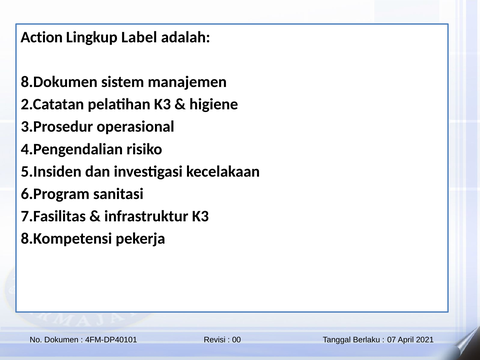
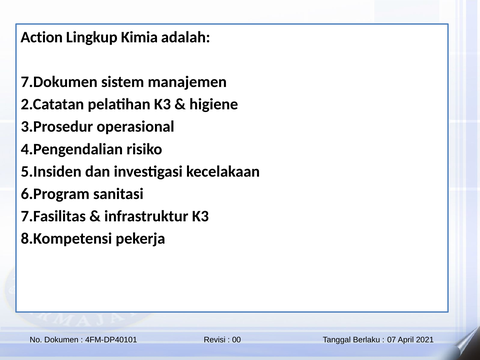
Label: Label -> Kimia (139, 37)
8.Dokumen: 8.Dokumen -> 7.Dokumen (59, 82)
